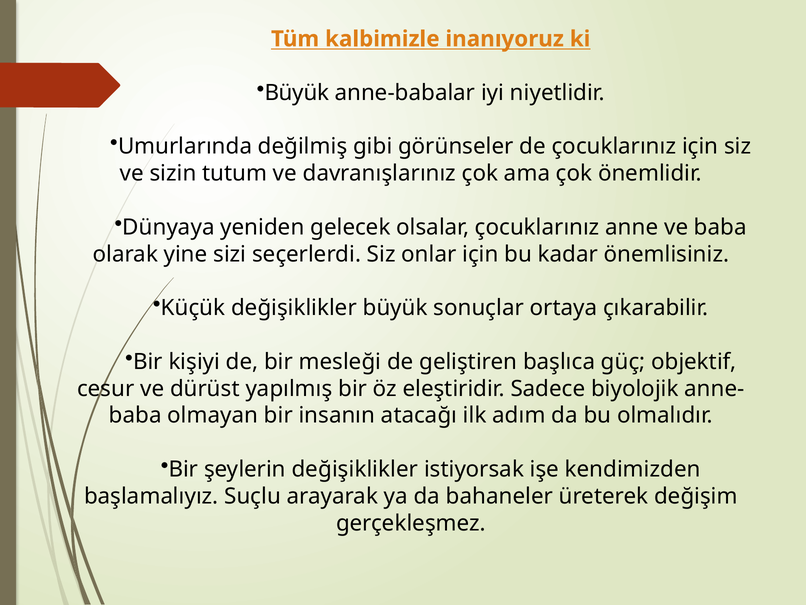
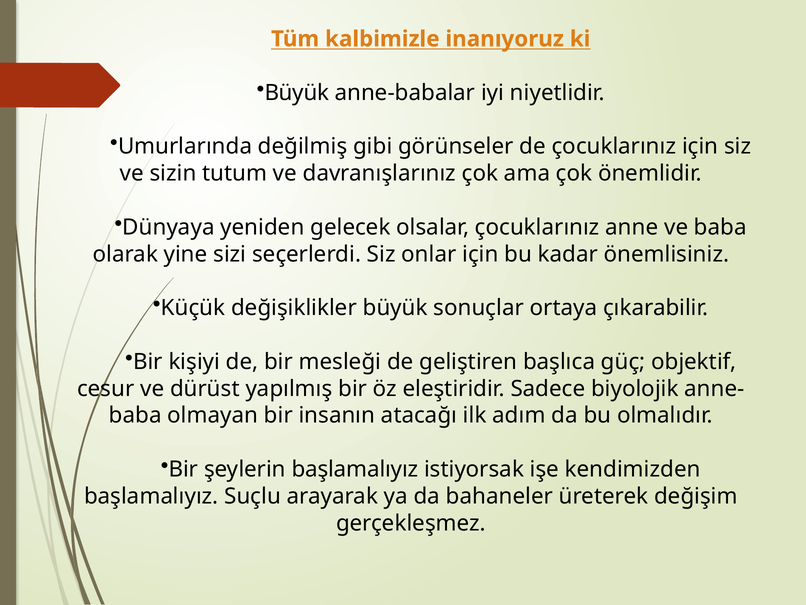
şeylerin değişiklikler: değişiklikler -> başlamalıyız (355, 469)
